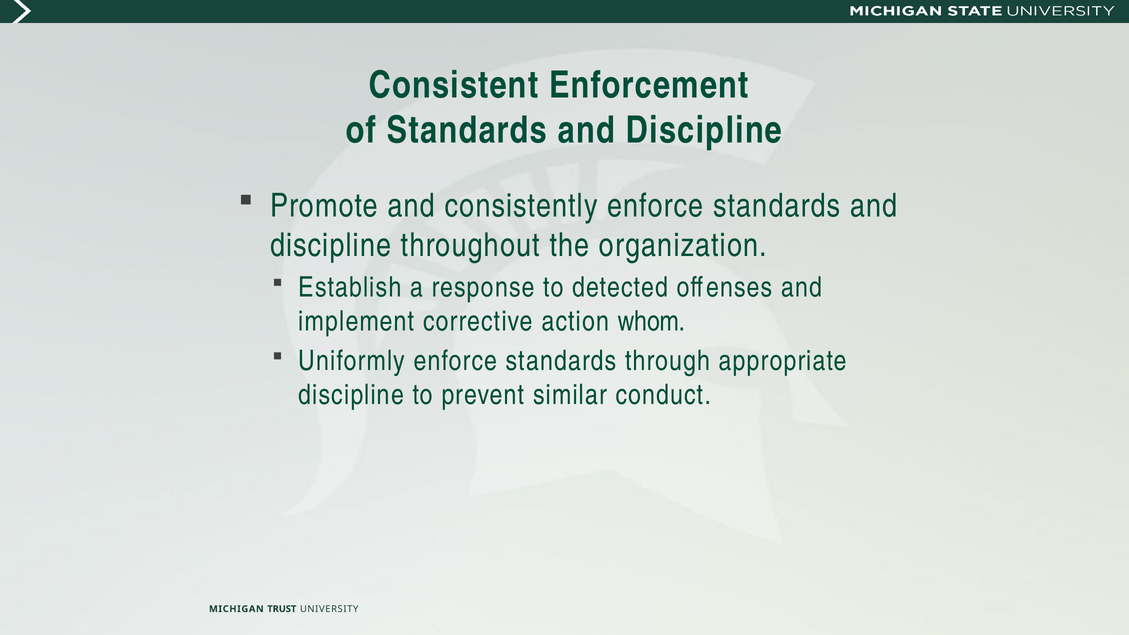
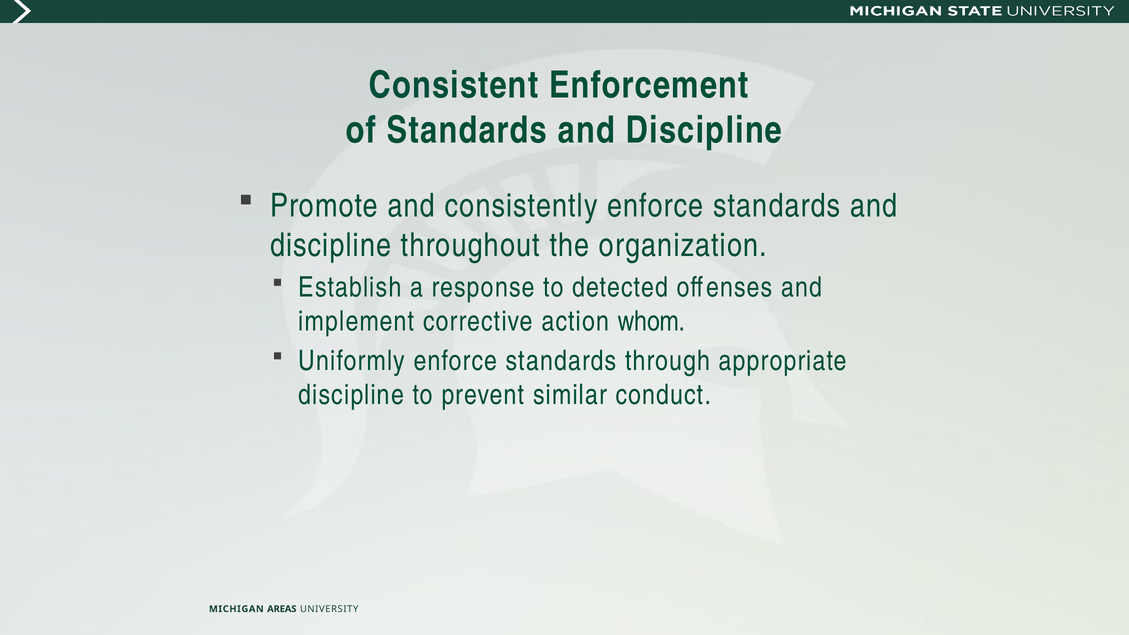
TRUST: TRUST -> AREAS (282, 609)
